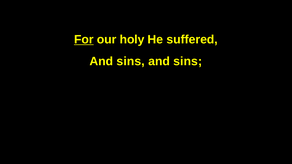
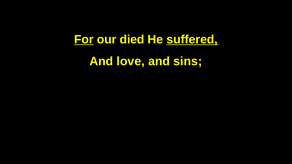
holy: holy -> died (132, 40)
suffered underline: none -> present (192, 40)
sins: sins -> love (131, 61)
